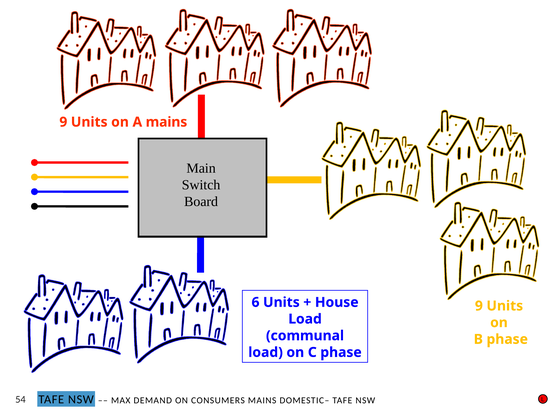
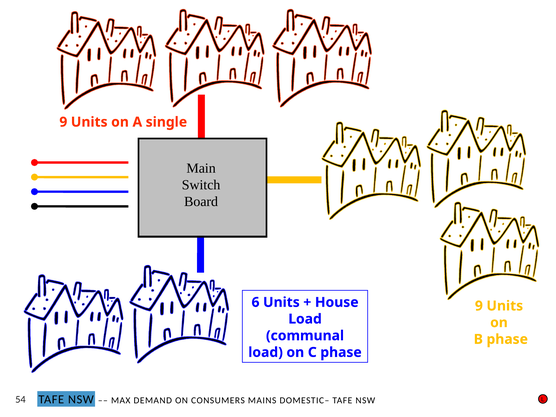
A mains: mains -> single (166, 122)
